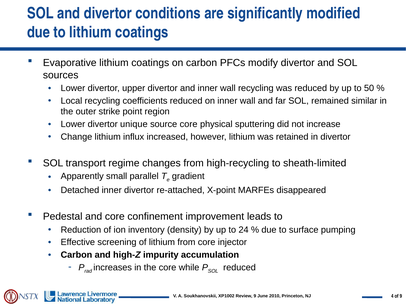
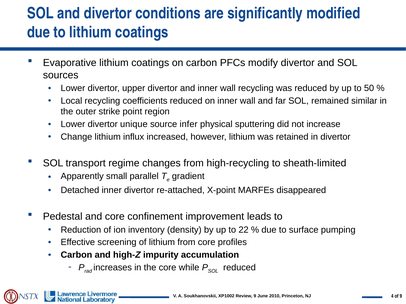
source core: core -> infer (189, 124)
24: 24 -> 22 (244, 230)
injector: injector -> profiles (232, 243)
